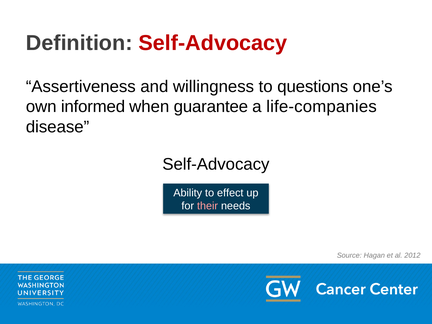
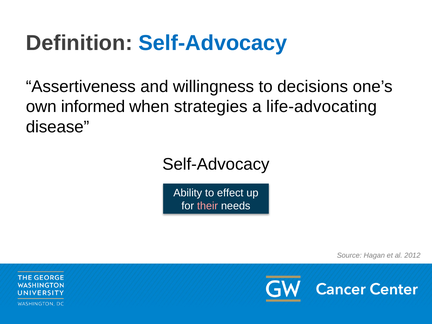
Self-Advocacy colour: red -> blue (213, 43)
questions: questions -> decisions (313, 87)
guarantee: guarantee -> strategies (211, 107)
life-companies: life-companies -> life-advocating (322, 107)
